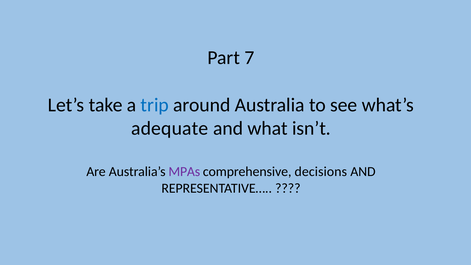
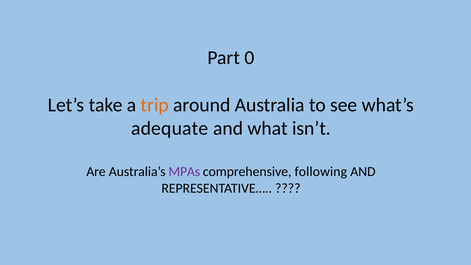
7: 7 -> 0 (249, 58)
trip colour: blue -> orange (155, 105)
decisions: decisions -> following (321, 172)
